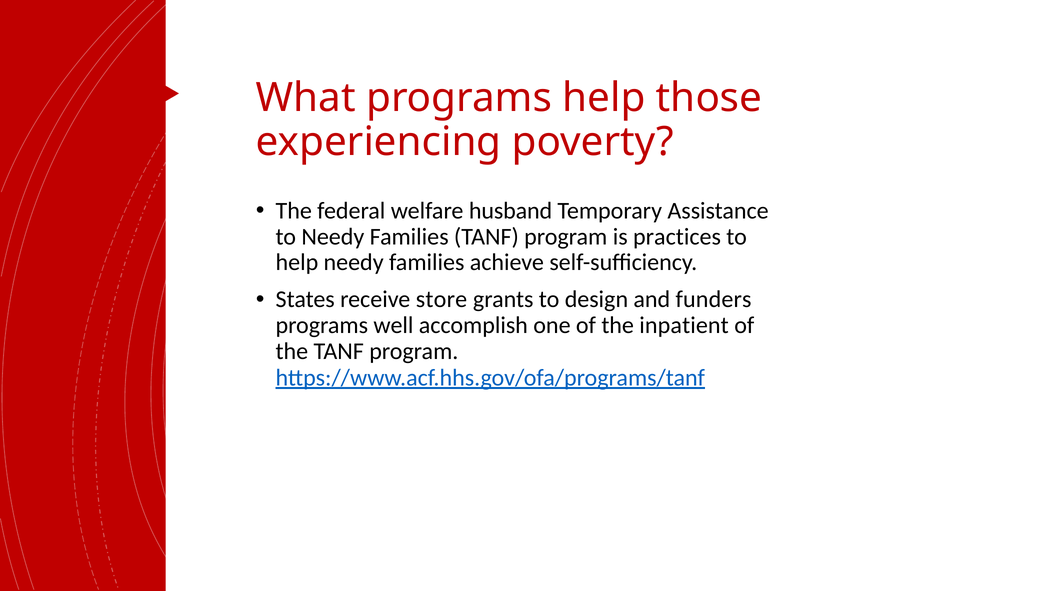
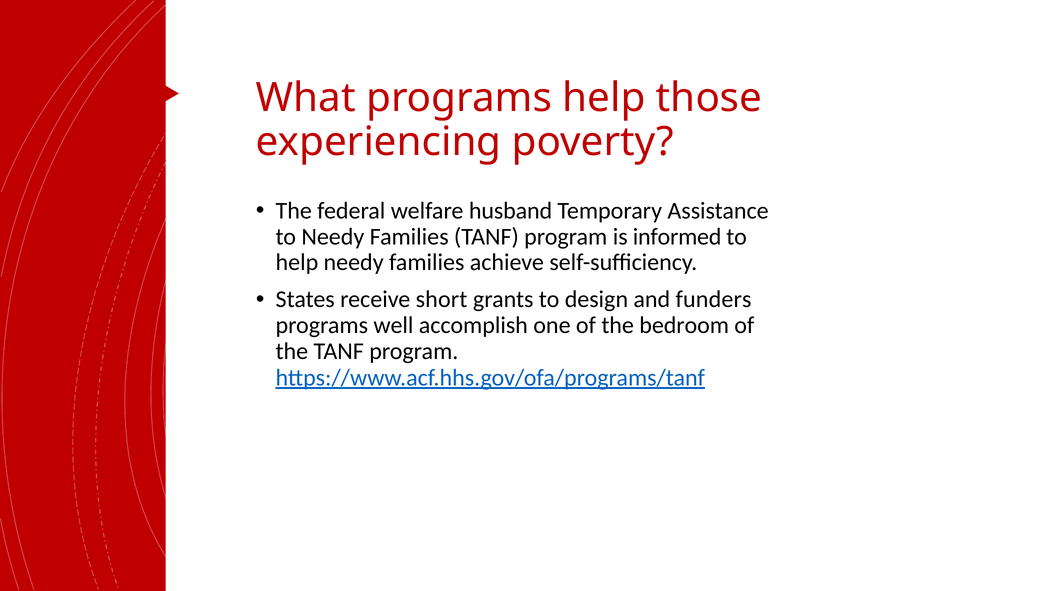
practices: practices -> informed (677, 236)
store: store -> short (442, 299)
inpatient: inpatient -> bedroom (684, 325)
